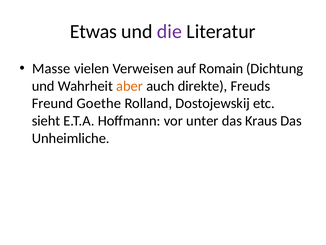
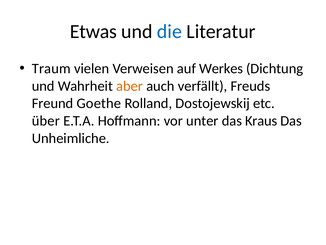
die colour: purple -> blue (169, 32)
Masse: Masse -> Traum (51, 68)
Romain: Romain -> Werkes (221, 68)
direkte: direkte -> verfällt (203, 86)
sieht: sieht -> über (46, 121)
